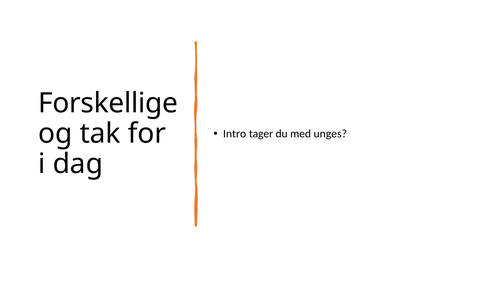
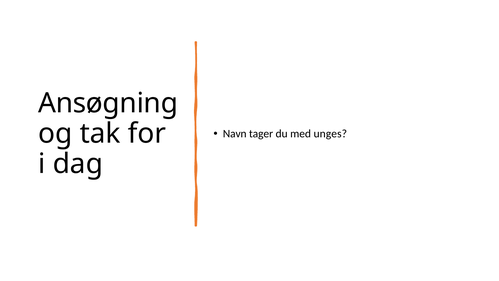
Forskellige: Forskellige -> Ansøgning (108, 103)
Intro: Intro -> Navn (235, 134)
